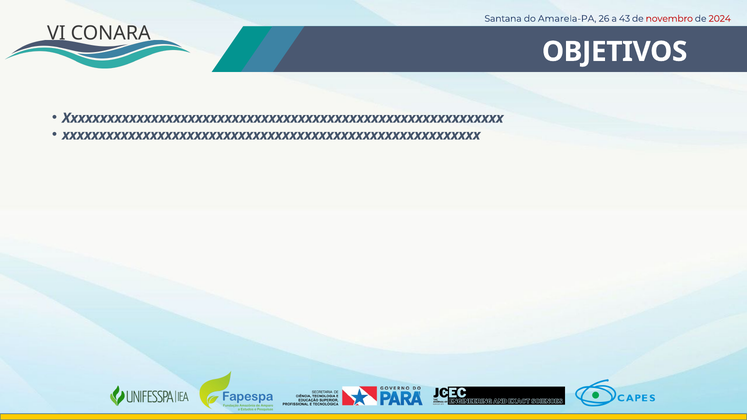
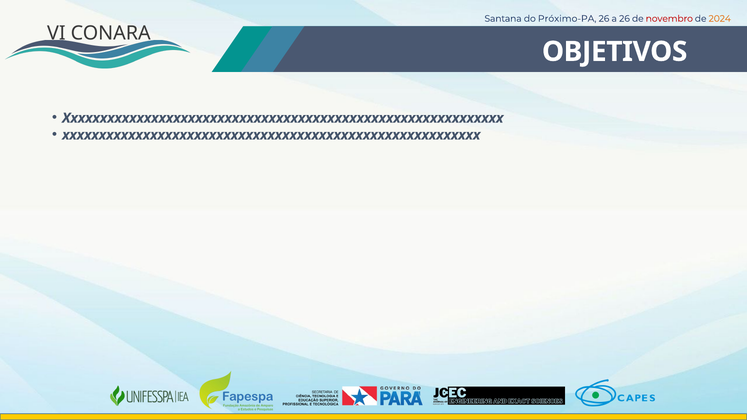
Amarela-PA: Amarela-PA -> Próximo-PA (567, 19)
a 43: 43 -> 26 (625, 19)
2024 colour: red -> orange (720, 19)
